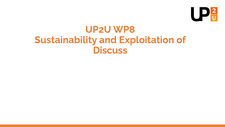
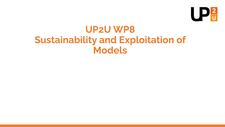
Discuss: Discuss -> Models (110, 50)
